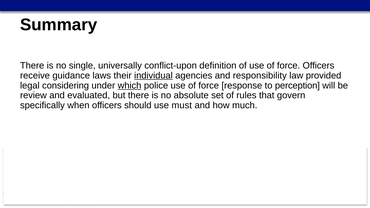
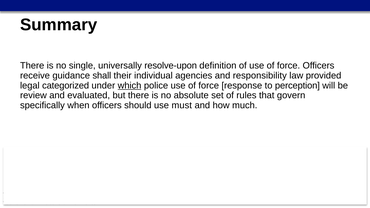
conflict-upon: conflict-upon -> resolve-upon (171, 66)
laws: laws -> shall (102, 76)
individual underline: present -> none (153, 76)
considering: considering -> categorized (66, 86)
